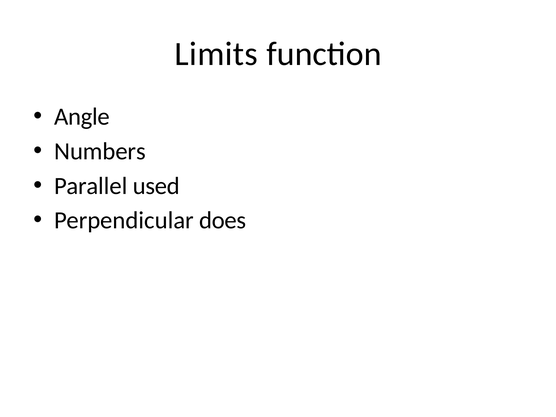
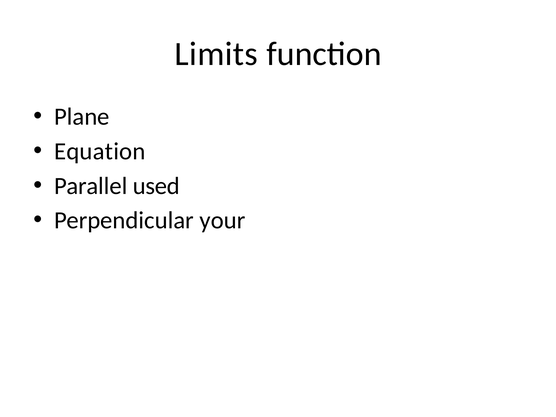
Angle: Angle -> Plane (82, 117)
Numbers: Numbers -> Equation (100, 151)
does: does -> your (222, 220)
